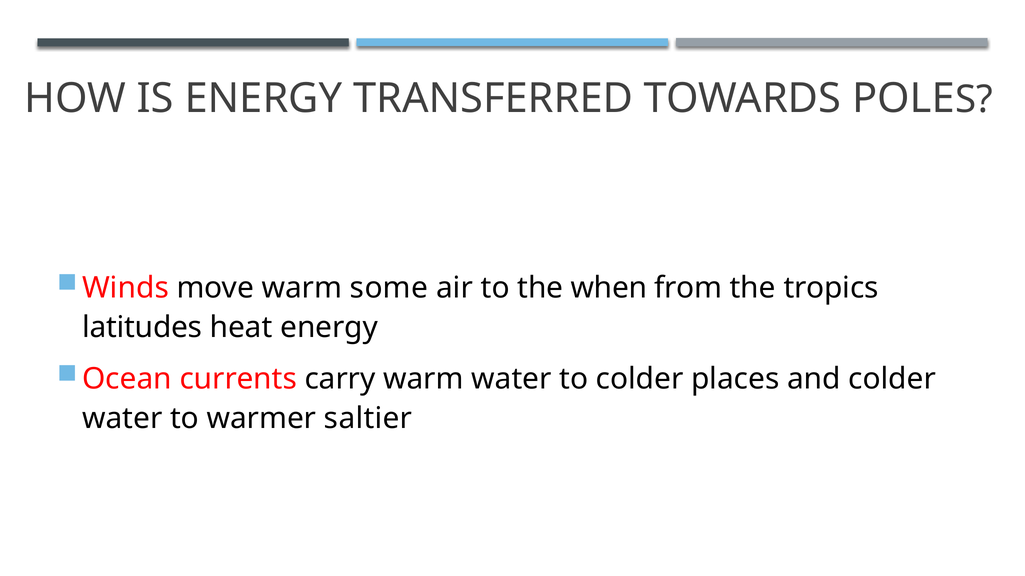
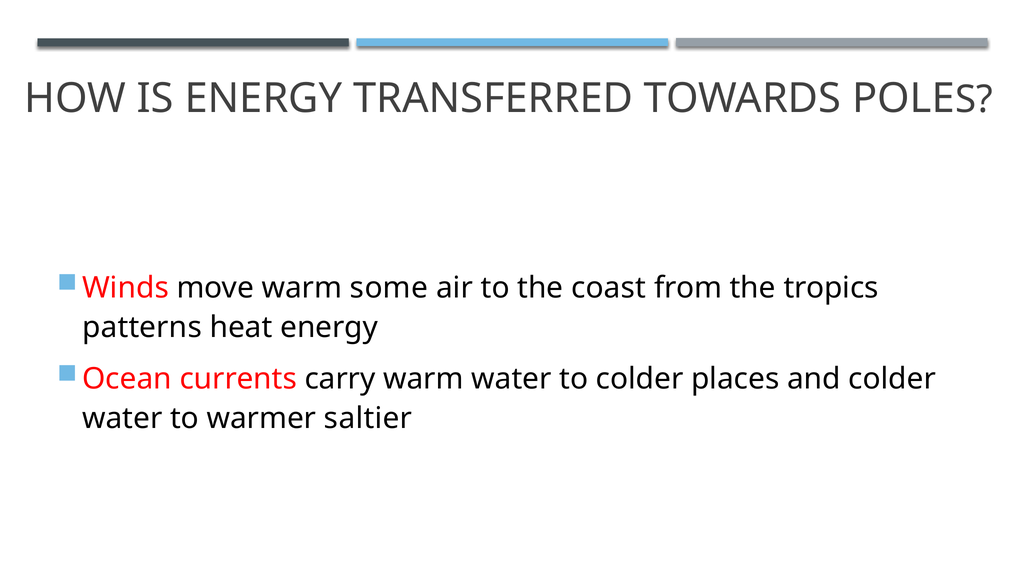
when: when -> coast (609, 288)
latitudes: latitudes -> patterns (142, 328)
